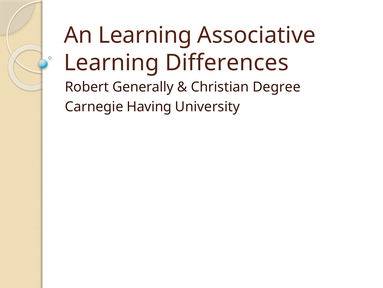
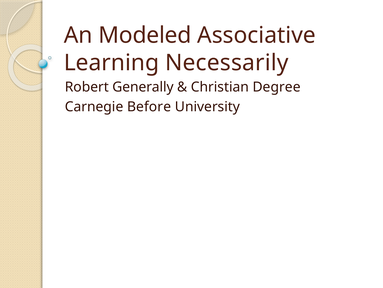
An Learning: Learning -> Modeled (145, 35)
Differences: Differences -> Necessarily (227, 63)
Having: Having -> Before (149, 107)
